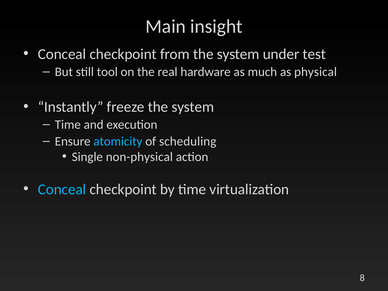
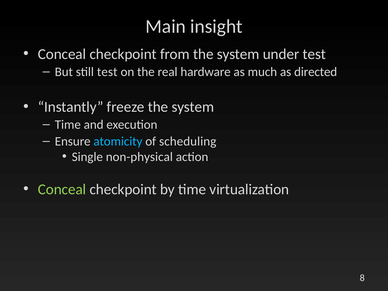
still tool: tool -> test (107, 72)
physical: physical -> directed (316, 72)
Conceal colour: light blue -> light green (62, 189)
